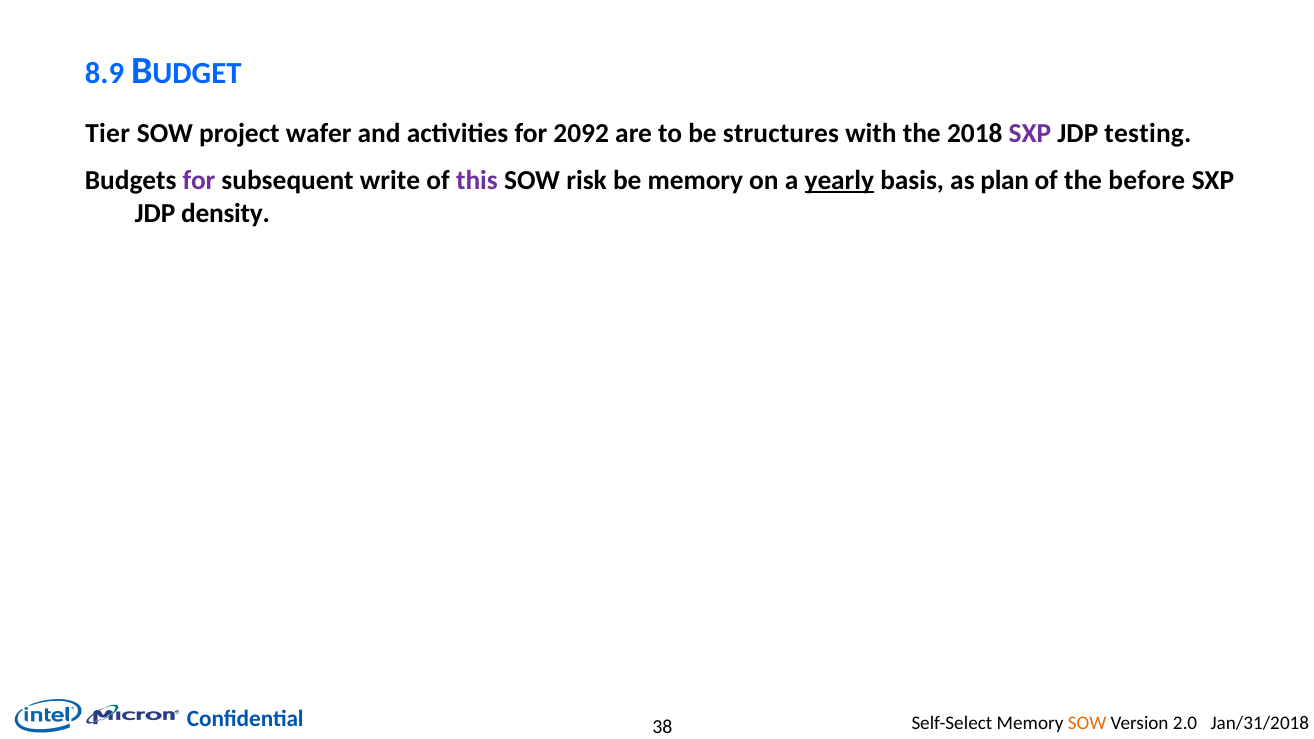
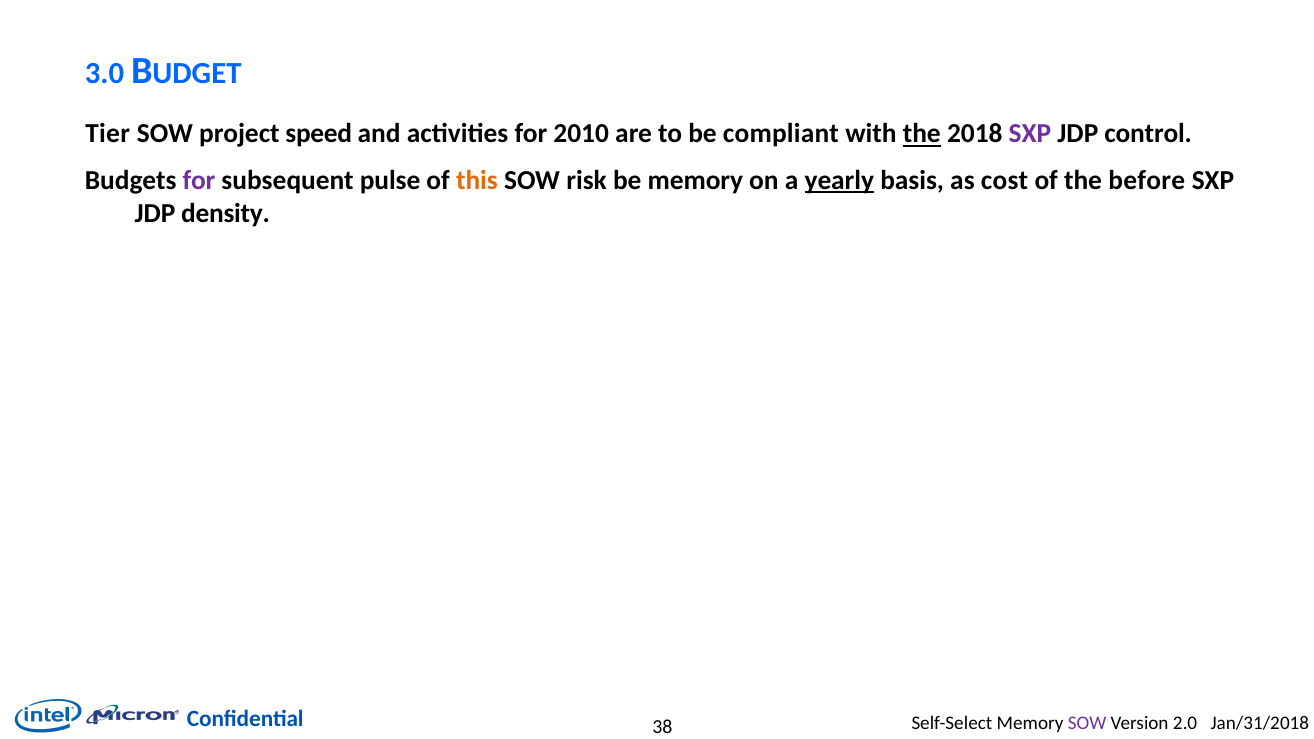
8.9: 8.9 -> 3.0 (104, 73)
wafer: wafer -> speed (319, 134)
2092: 2092 -> 2010 (581, 134)
structures: structures -> compliant (781, 134)
the underline: none -> present (922, 134)
testing: testing -> control (1148, 134)
write: write -> pulse (390, 181)
this colour: purple -> orange (477, 181)
plan: plan -> cost (1005, 181)
SOW colour: orange -> purple (1087, 724)
